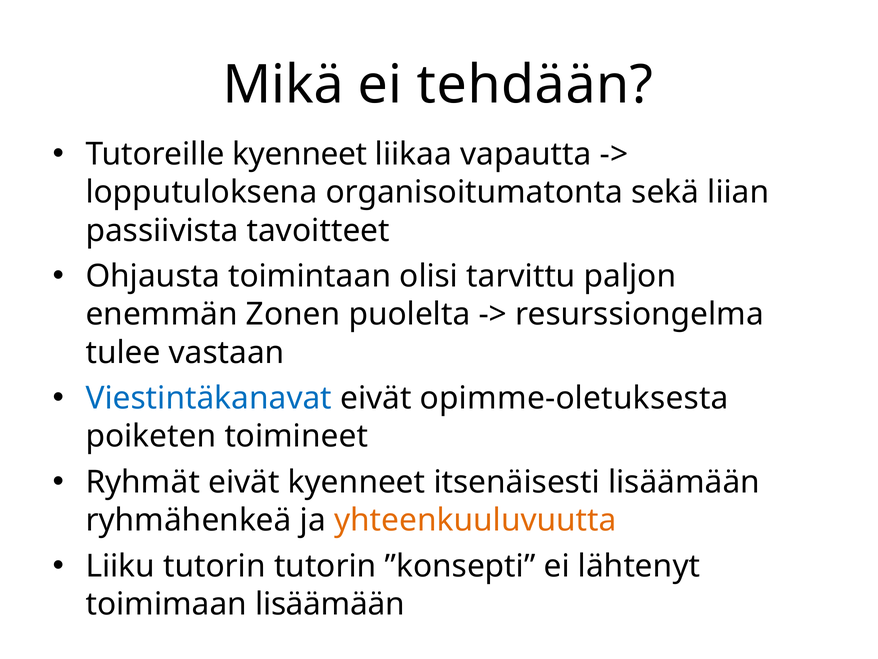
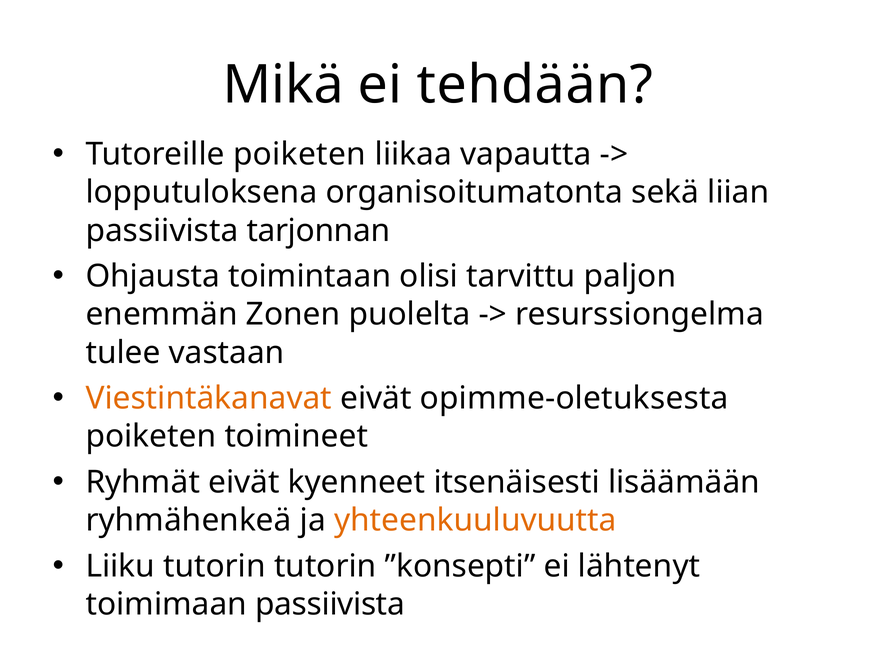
Tutoreille kyenneet: kyenneet -> poiketen (300, 154)
tavoitteet: tavoitteet -> tarjonnan (318, 230)
Viestintäkanavat colour: blue -> orange (209, 398)
toimimaan lisäämään: lisäämään -> passiivista (330, 604)
